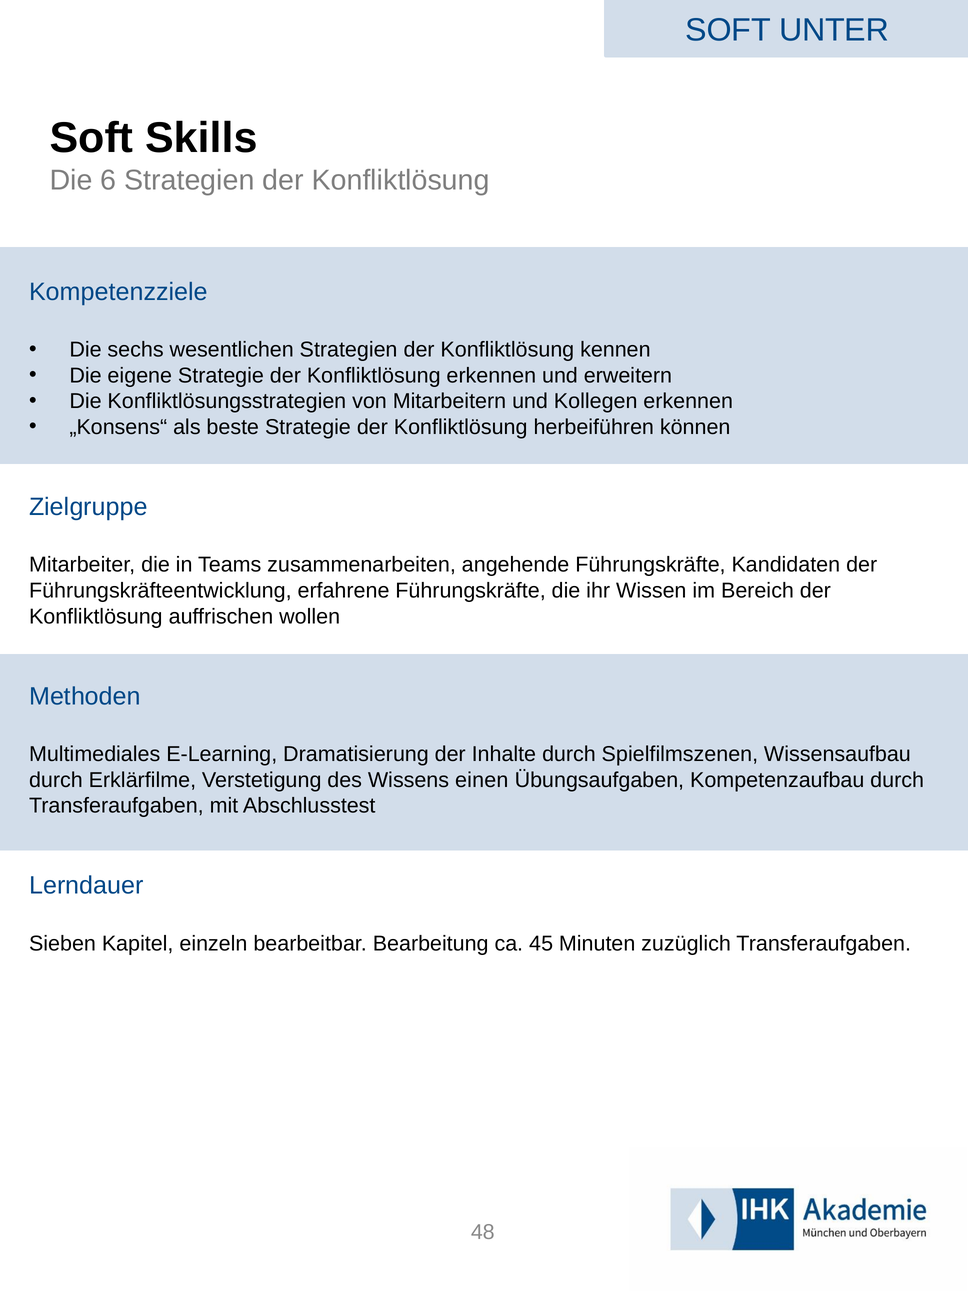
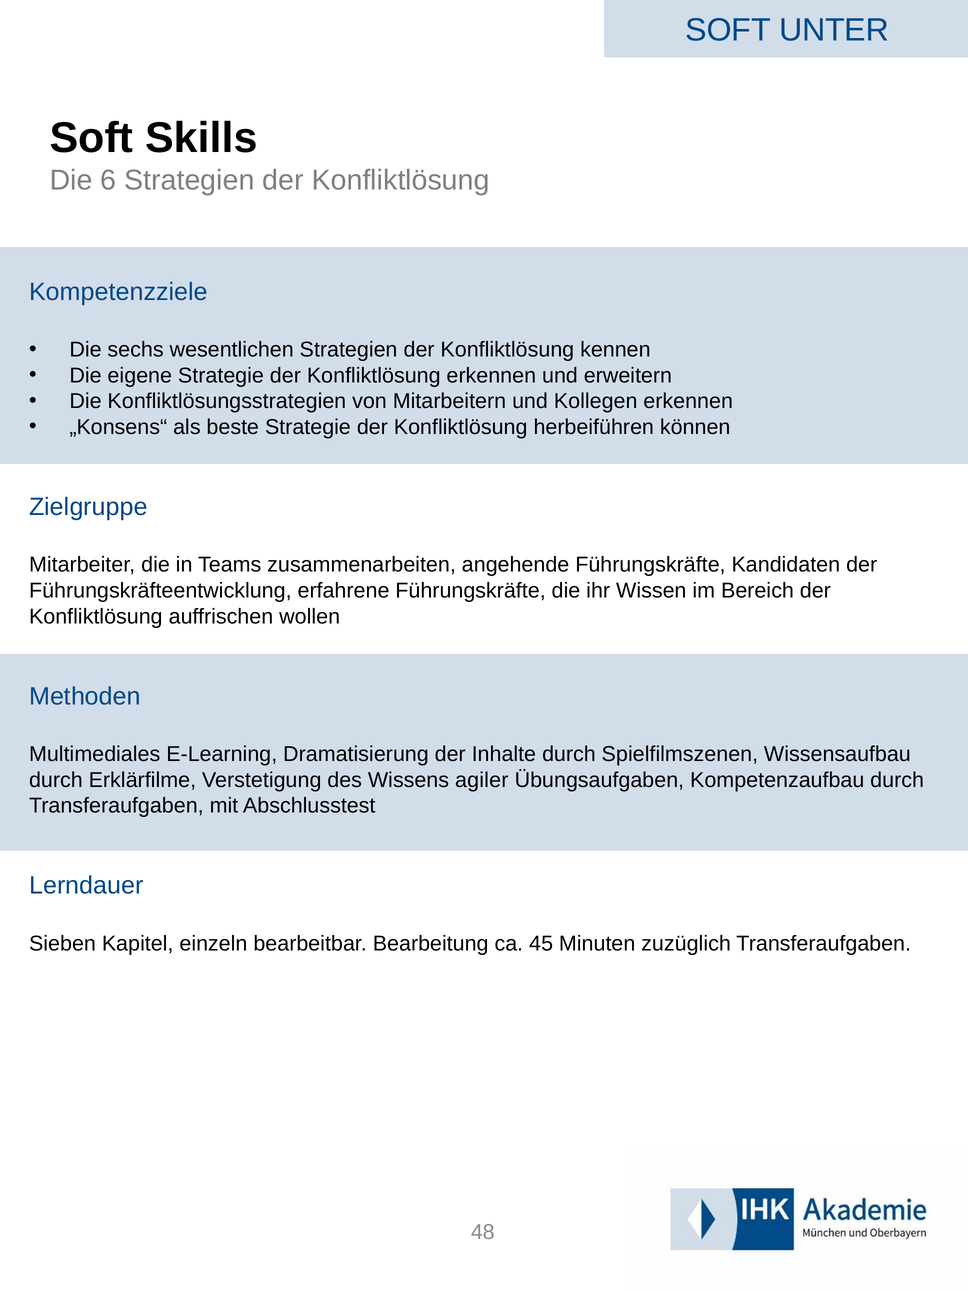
einen: einen -> agiler (482, 780)
